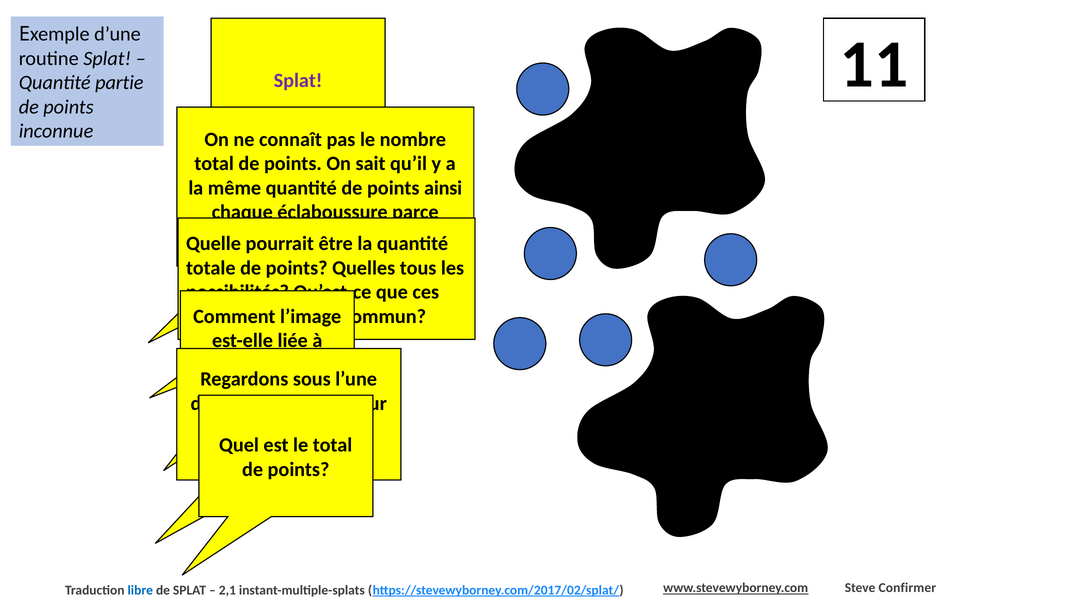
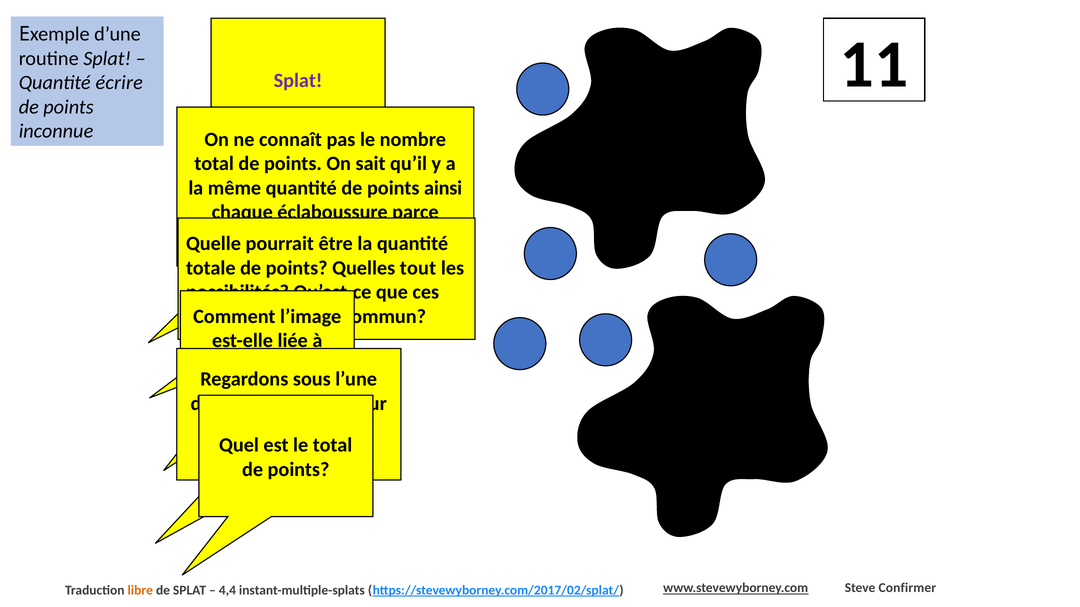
partie: partie -> écrire (119, 83)
tous: tous -> tout (418, 268)
libre colour: blue -> orange (140, 591)
2,1: 2,1 -> 4,4 (227, 591)
